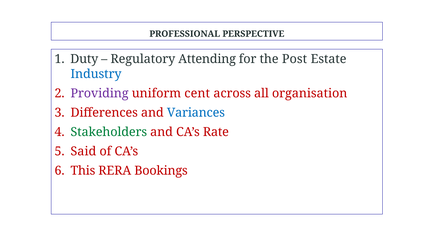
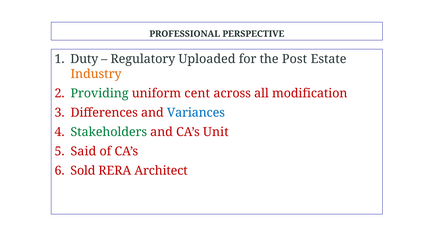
Attending: Attending -> Uploaded (207, 59)
Industry colour: blue -> orange (96, 74)
Providing colour: purple -> green (100, 93)
organisation: organisation -> modification (310, 93)
Rate: Rate -> Unit (216, 132)
This: This -> Sold (83, 171)
Bookings: Bookings -> Architect (161, 171)
